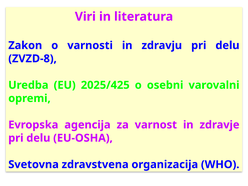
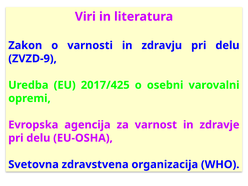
ZVZD-8: ZVZD-8 -> ZVZD-9 (33, 59)
2025/425: 2025/425 -> 2017/425 (105, 85)
